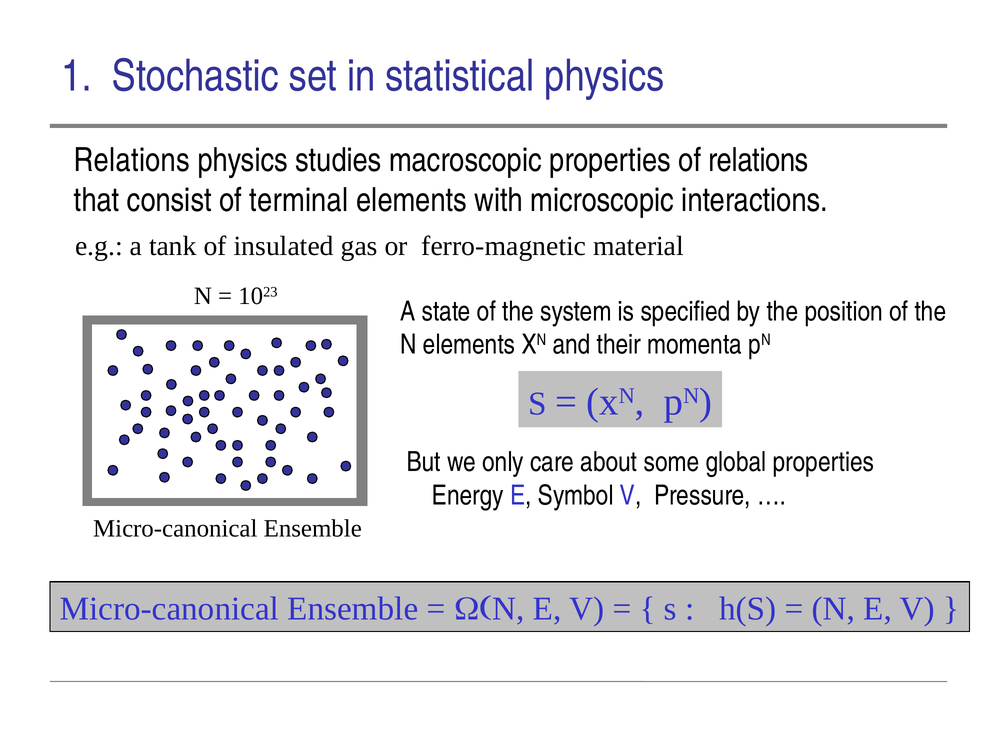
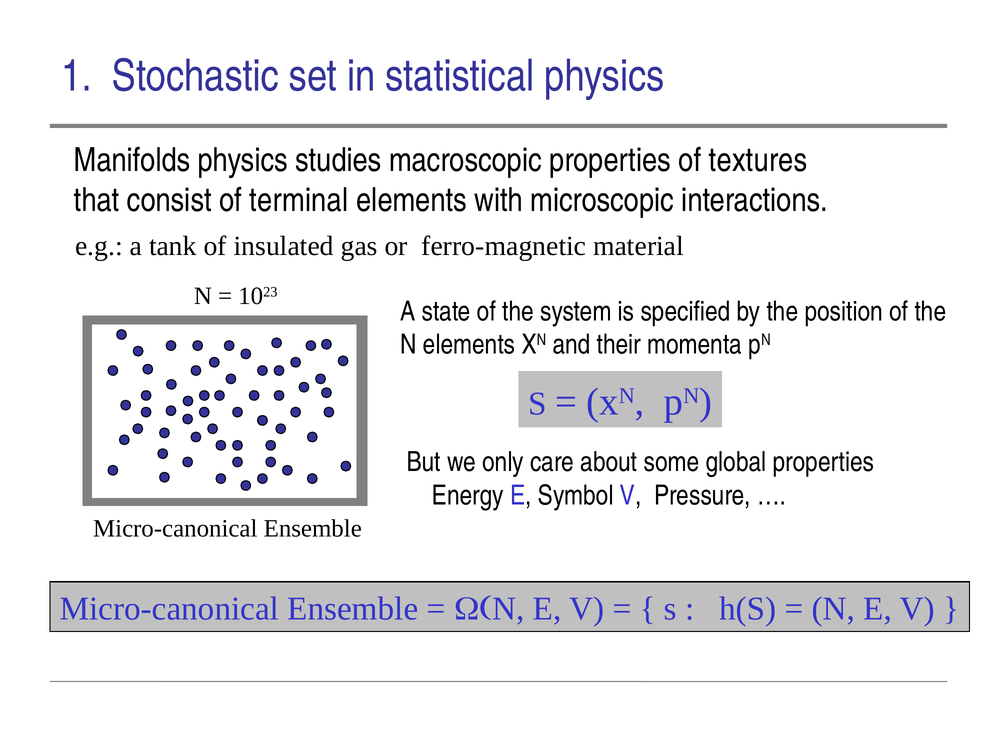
Relations: Relations -> Manifolds (132, 160)
of relations: relations -> textures (758, 160)
